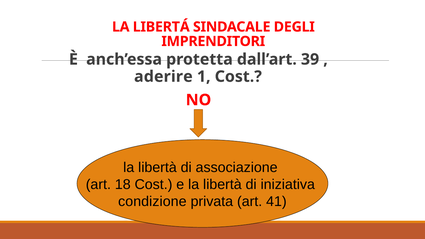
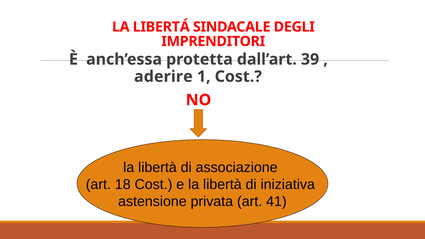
condizione: condizione -> astensione (152, 202)
